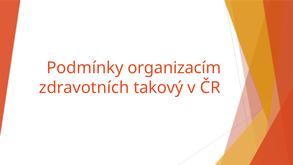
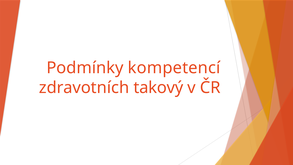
organizacím: organizacím -> kompetencí (174, 68)
